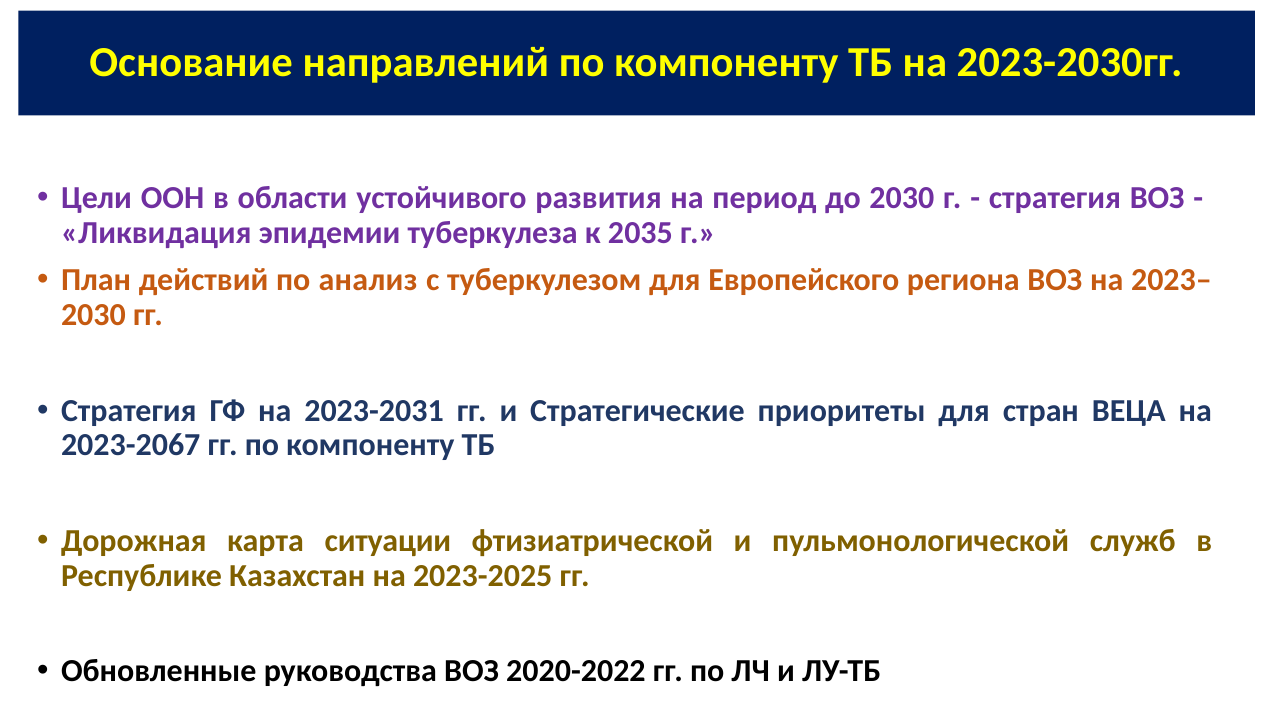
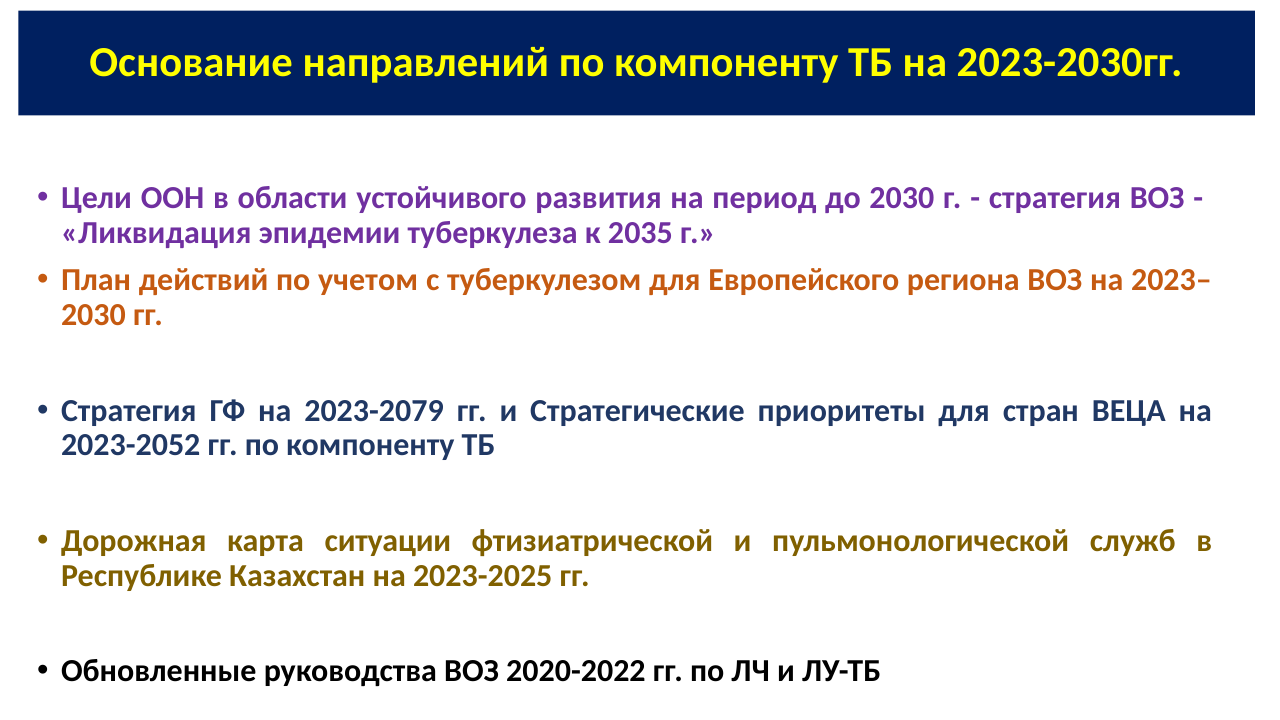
анализ: анализ -> учетом (368, 280)
2023-2031: 2023-2031 -> 2023-2079 (374, 411)
2023-2067: 2023-2067 -> 2023-2052 (131, 445)
